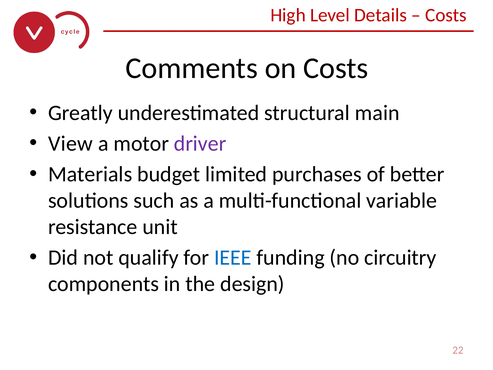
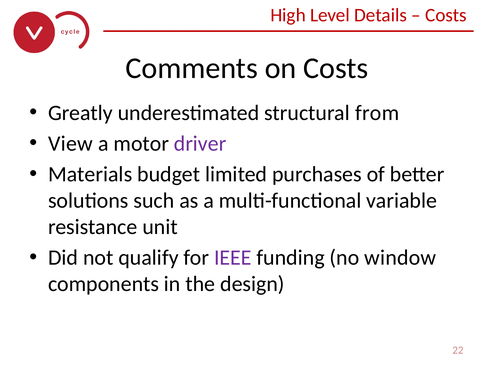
main: main -> from (377, 113)
IEEE colour: blue -> purple (233, 257)
circuitry: circuitry -> window (400, 257)
